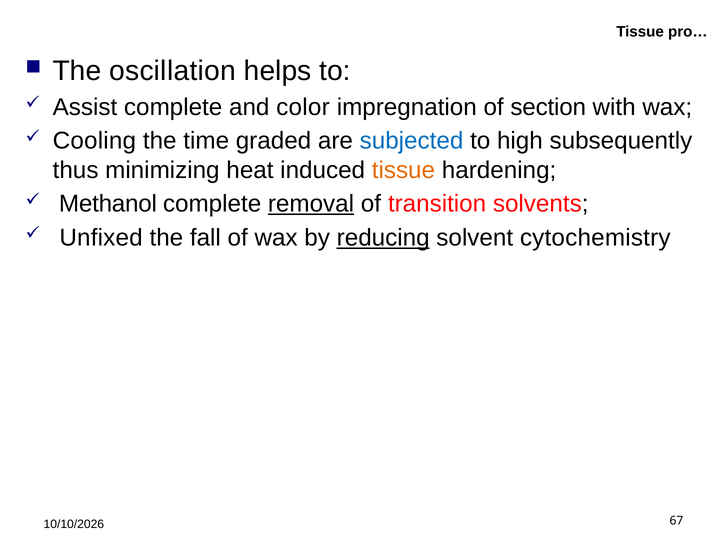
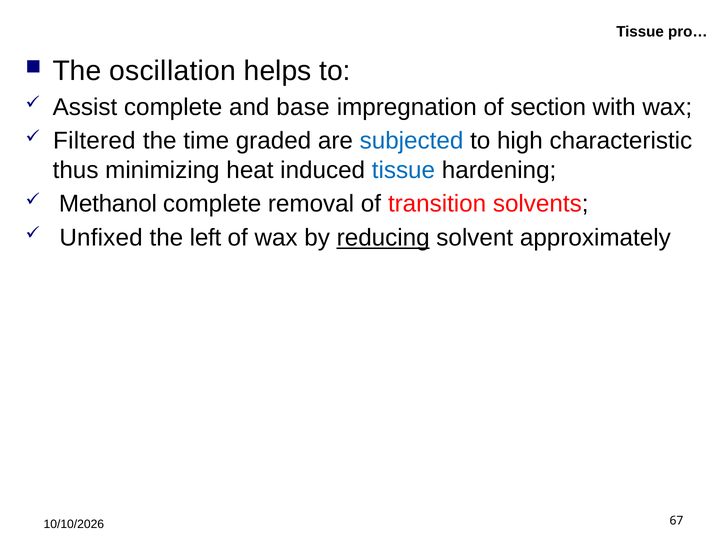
color: color -> base (303, 107)
Cooling: Cooling -> Filtered (94, 141)
subsequently: subsequently -> characteristic (621, 141)
tissue colour: orange -> blue (403, 170)
removal underline: present -> none (311, 204)
fall: fall -> left (206, 238)
cytochemistry: cytochemistry -> approximately (595, 238)
